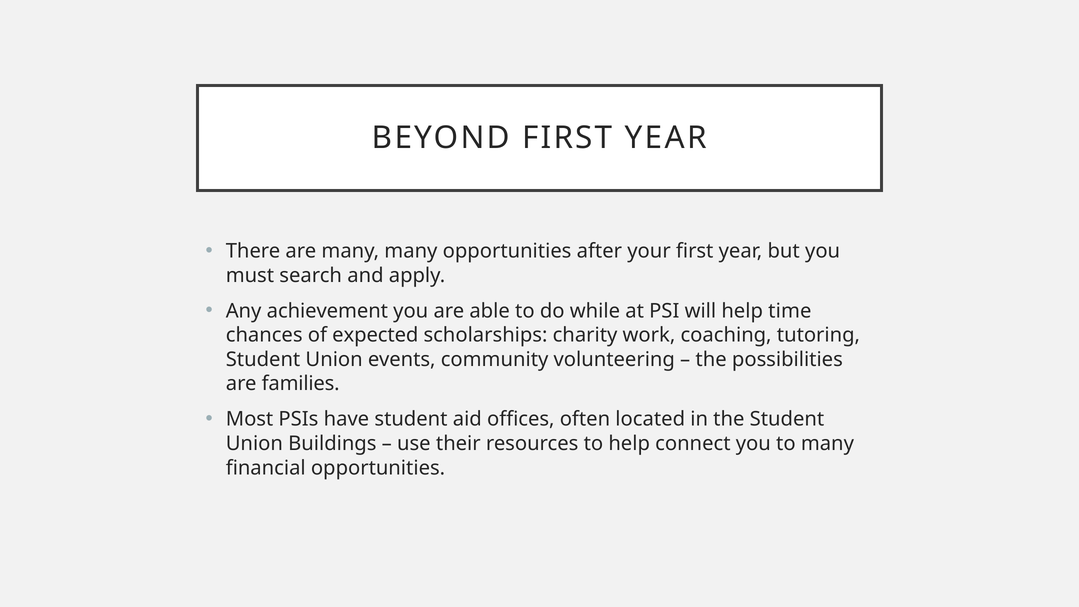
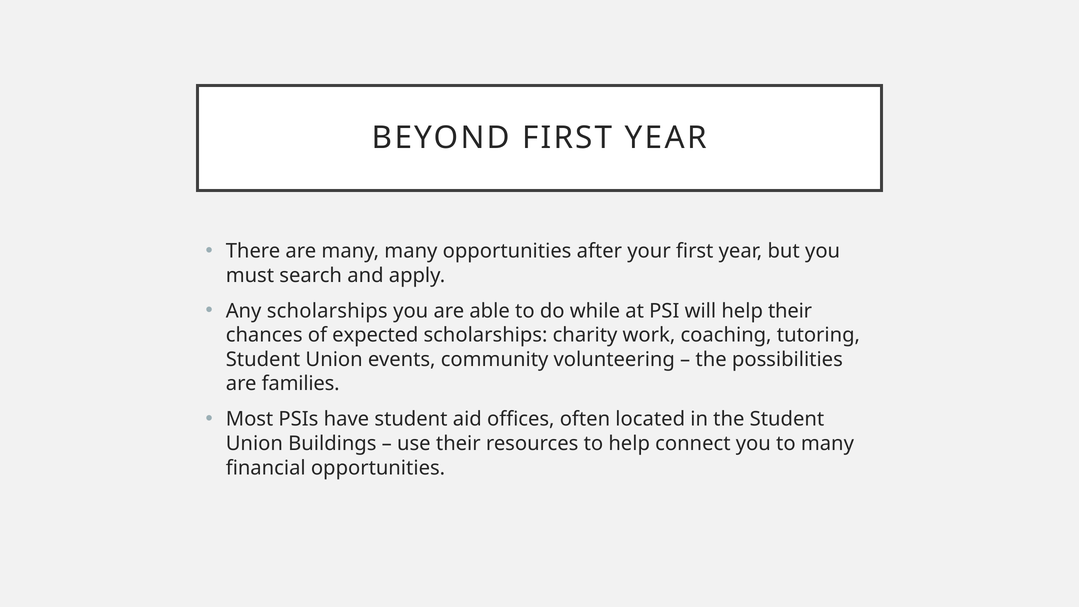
Any achievement: achievement -> scholarships (327, 311)
help time: time -> their (790, 311)
